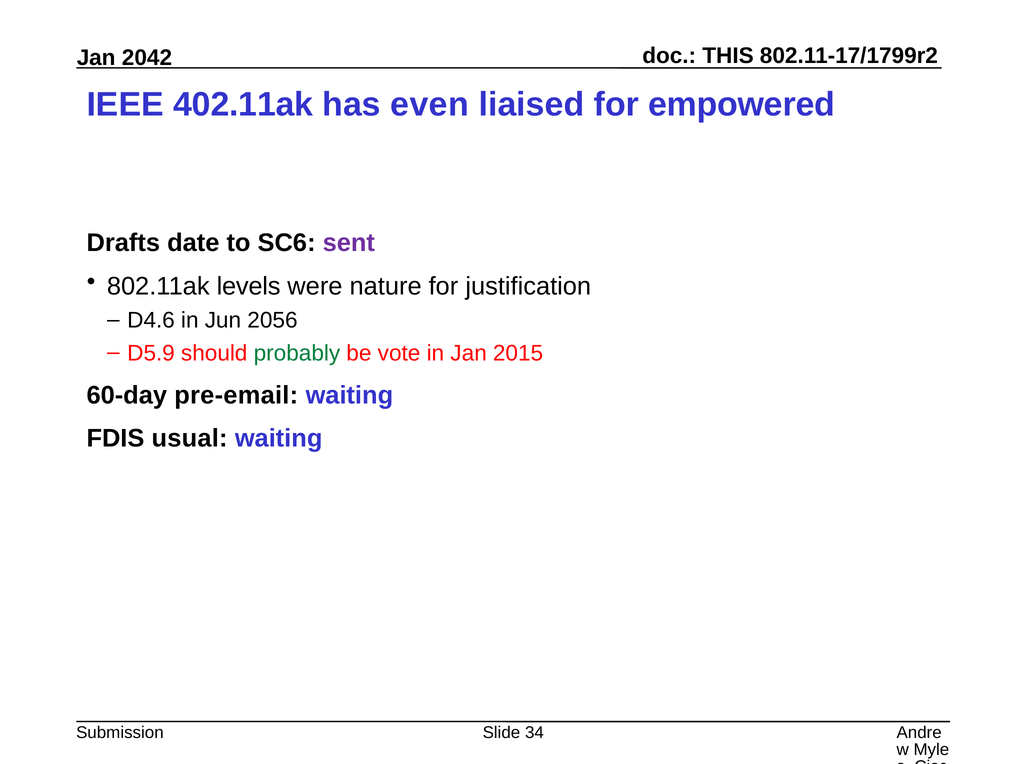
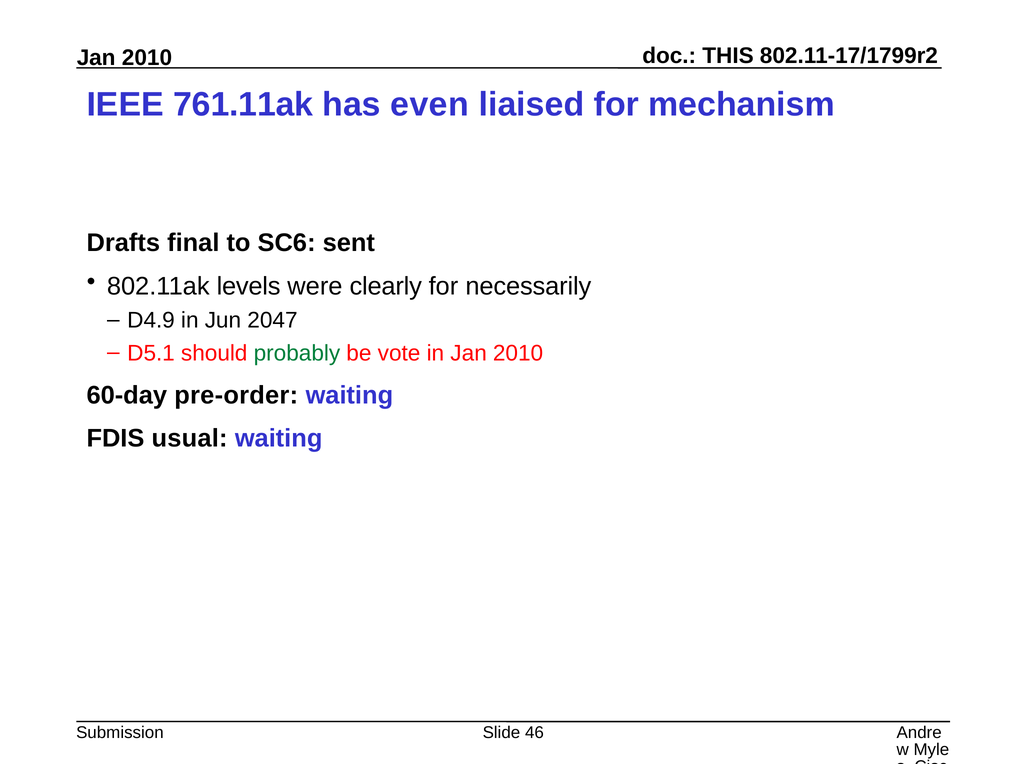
2042: 2042 -> 2010 (147, 58)
402.11ak: 402.11ak -> 761.11ak (243, 104)
empowered: empowered -> mechanism (742, 104)
date: date -> final (193, 243)
sent colour: purple -> black (349, 243)
nature: nature -> clearly (386, 286)
justification: justification -> necessarily (528, 286)
D4.6: D4.6 -> D4.9 (151, 320)
2056: 2056 -> 2047 (272, 320)
D5.9: D5.9 -> D5.1 (151, 353)
in Jan 2015: 2015 -> 2010 (518, 353)
pre-email: pre-email -> pre-order (236, 395)
34: 34 -> 46 (534, 732)
